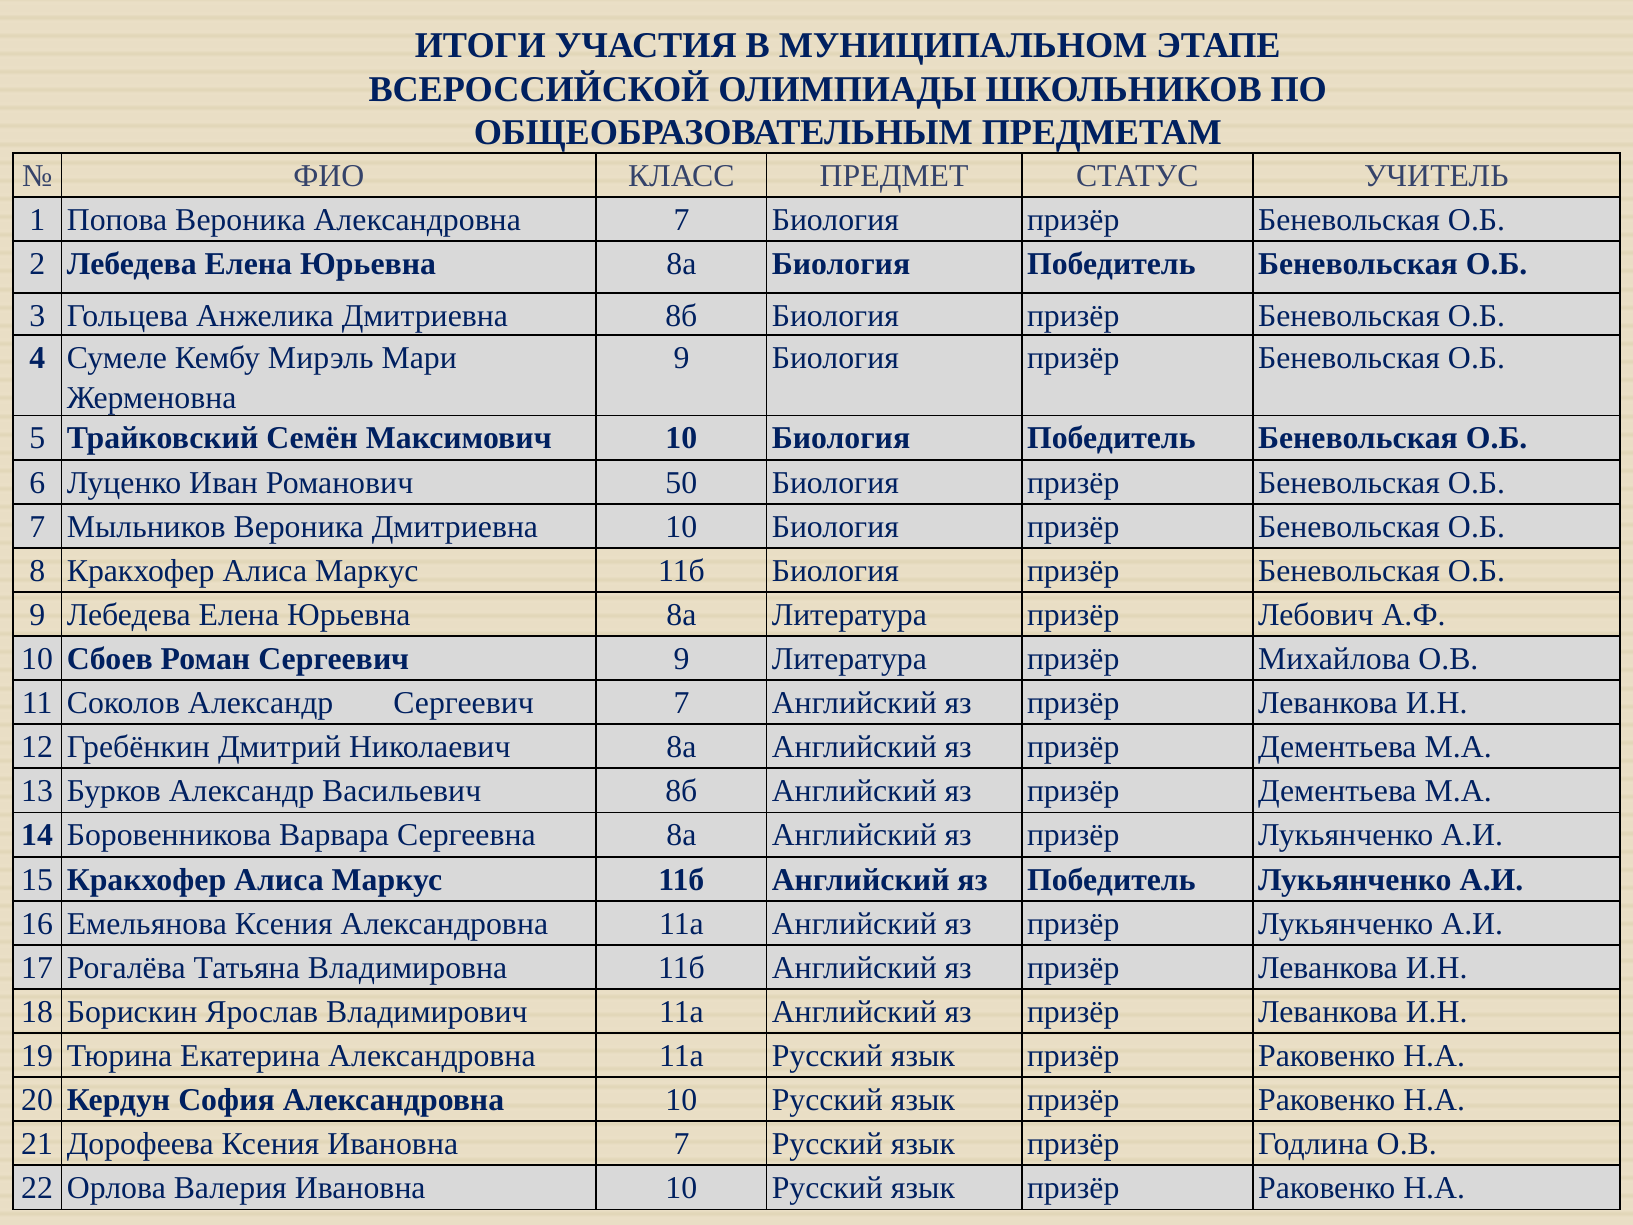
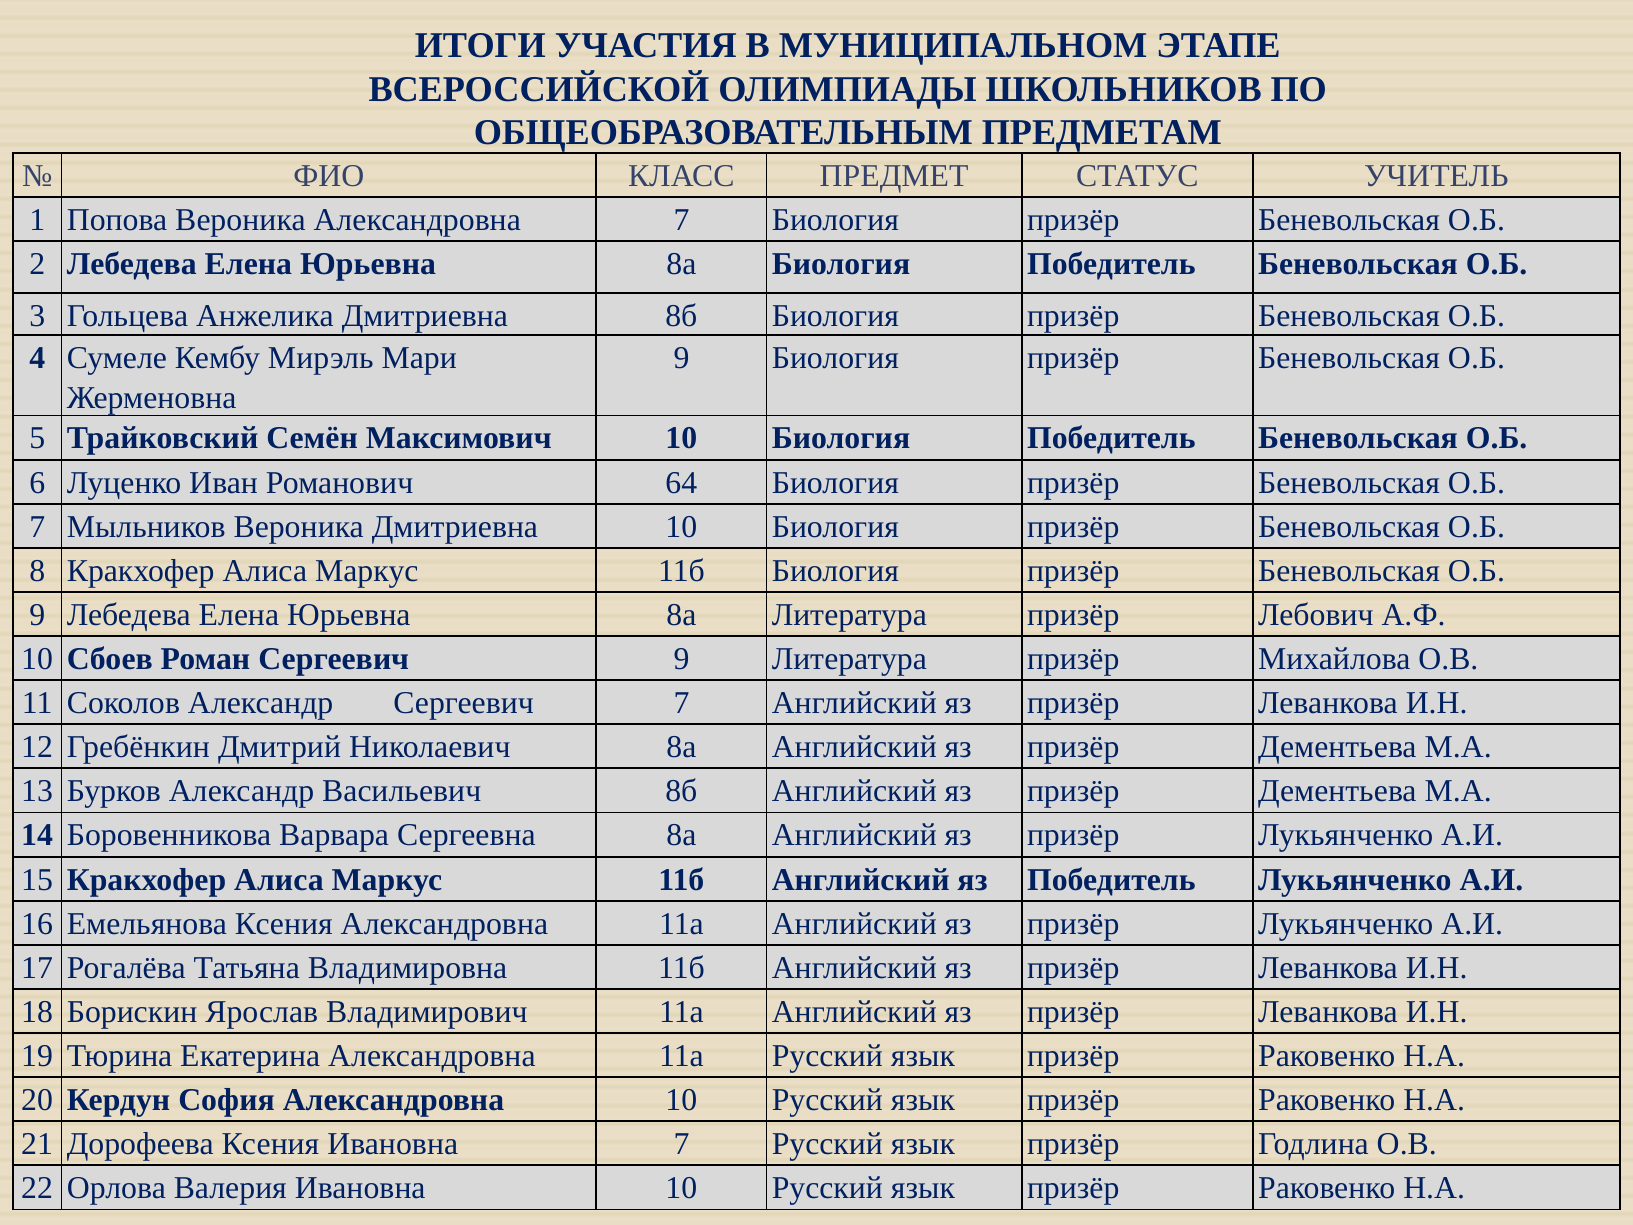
50: 50 -> 64 (681, 483)
